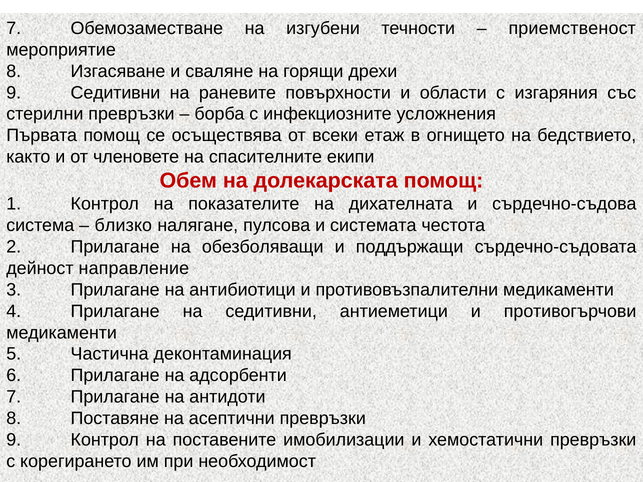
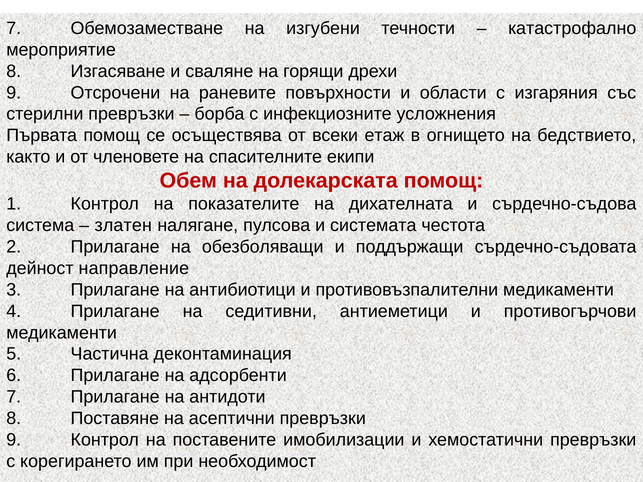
приемственост: приемственост -> катастрофално (572, 28)
9 Седитивни: Седитивни -> Отсрочени (115, 93)
близко: близко -> златен (123, 226)
